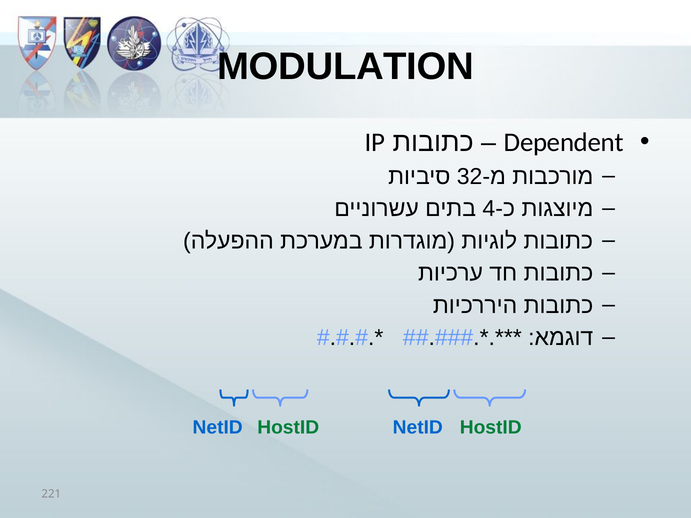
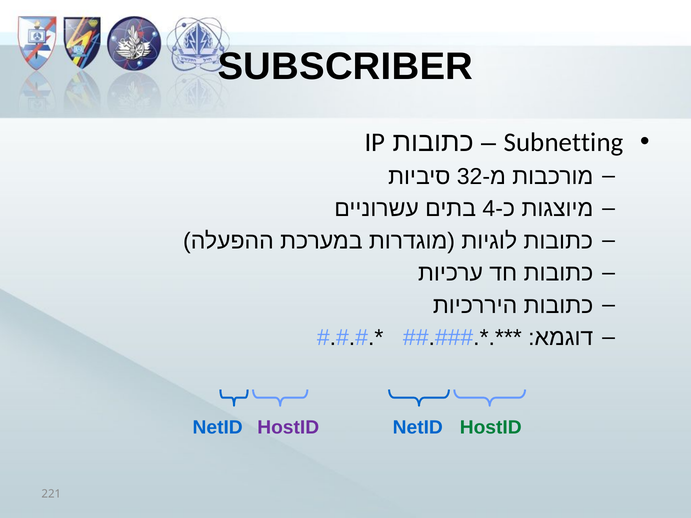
MODULATION: MODULATION -> SUBSCRIBER (345, 67)
Dependent: Dependent -> Subnetting (564, 142)
HostID colour: green -> purple (288, 428)
